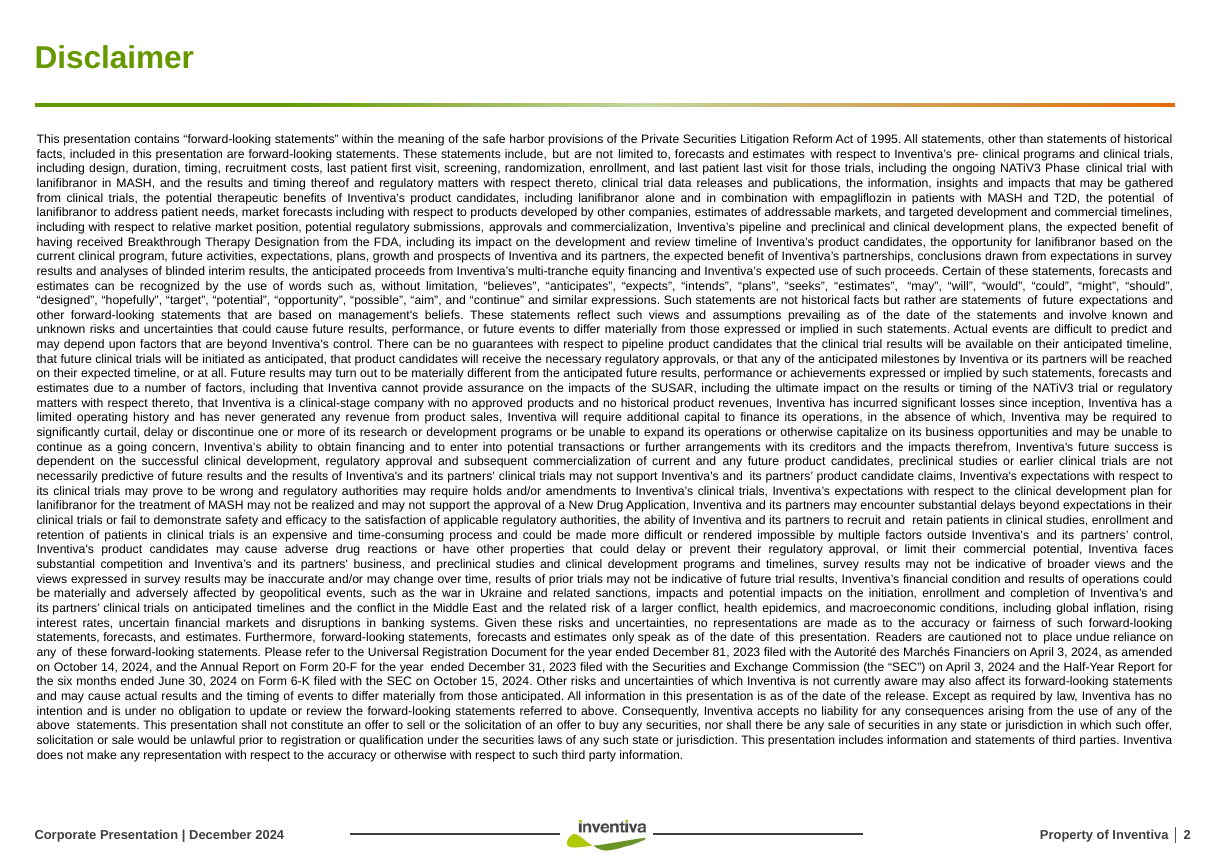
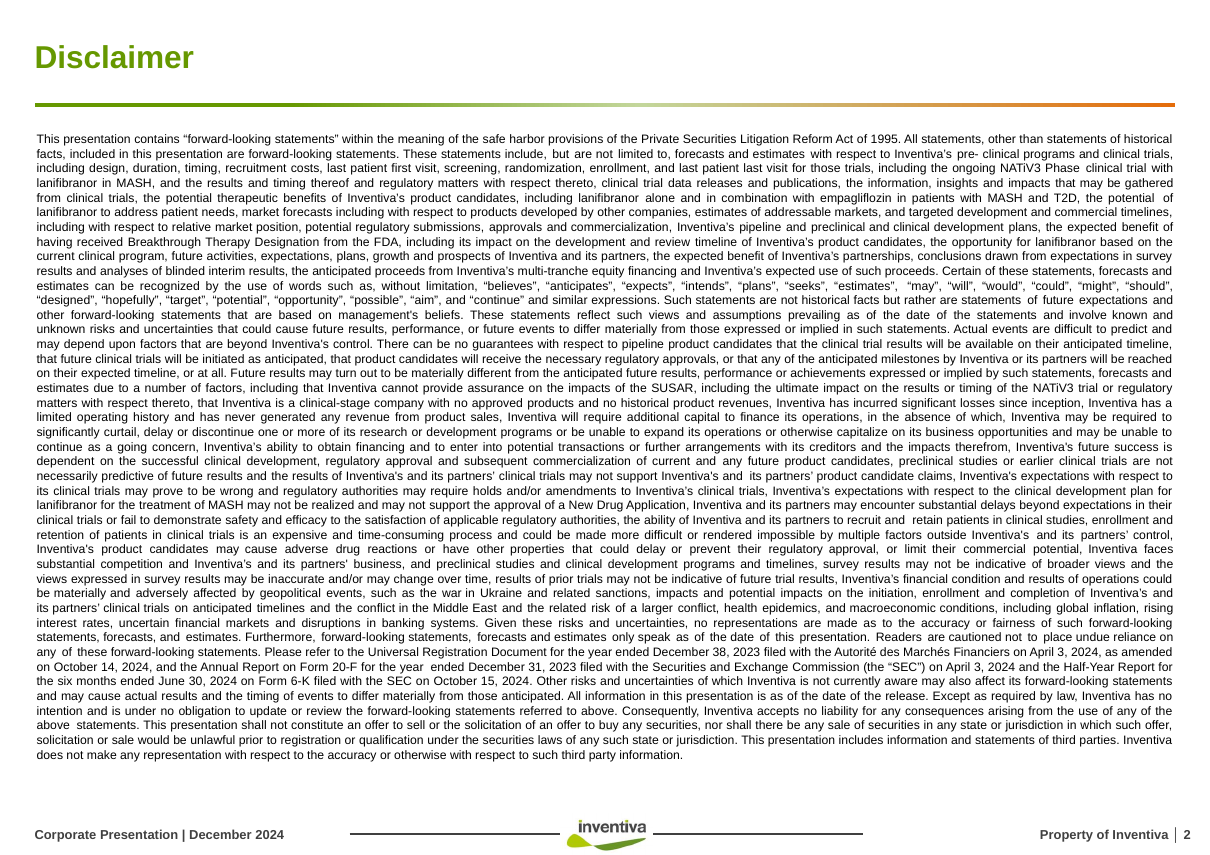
81: 81 -> 38 (721, 653)
